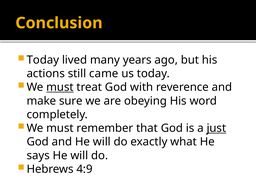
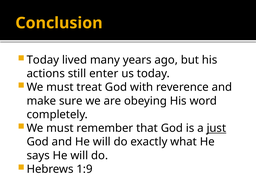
came: came -> enter (104, 74)
must underline: present -> none (60, 87)
4:9: 4:9 -> 1:9 (85, 169)
